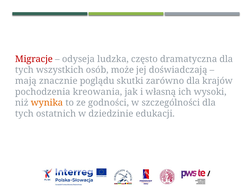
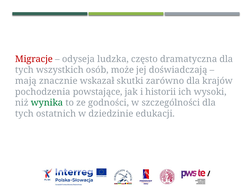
poglądu: poglądu -> wskazał (97, 81)
kreowania: kreowania -> powstające (98, 92)
własną: własną -> historii (161, 92)
wynika colour: orange -> green (47, 103)
